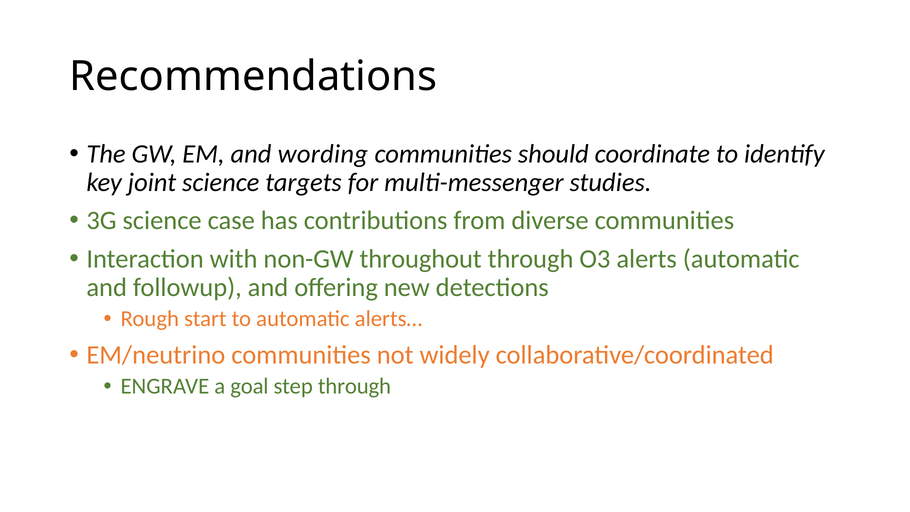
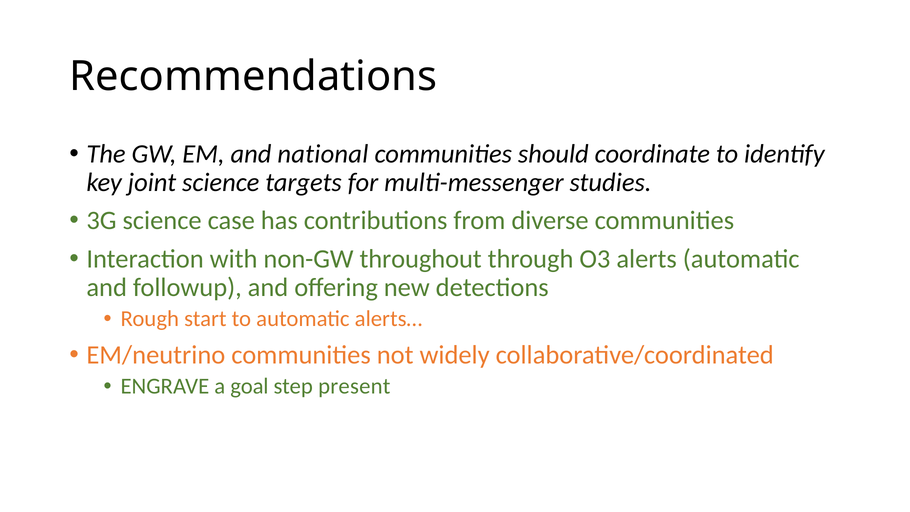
wording: wording -> national (323, 154)
step through: through -> present (354, 386)
